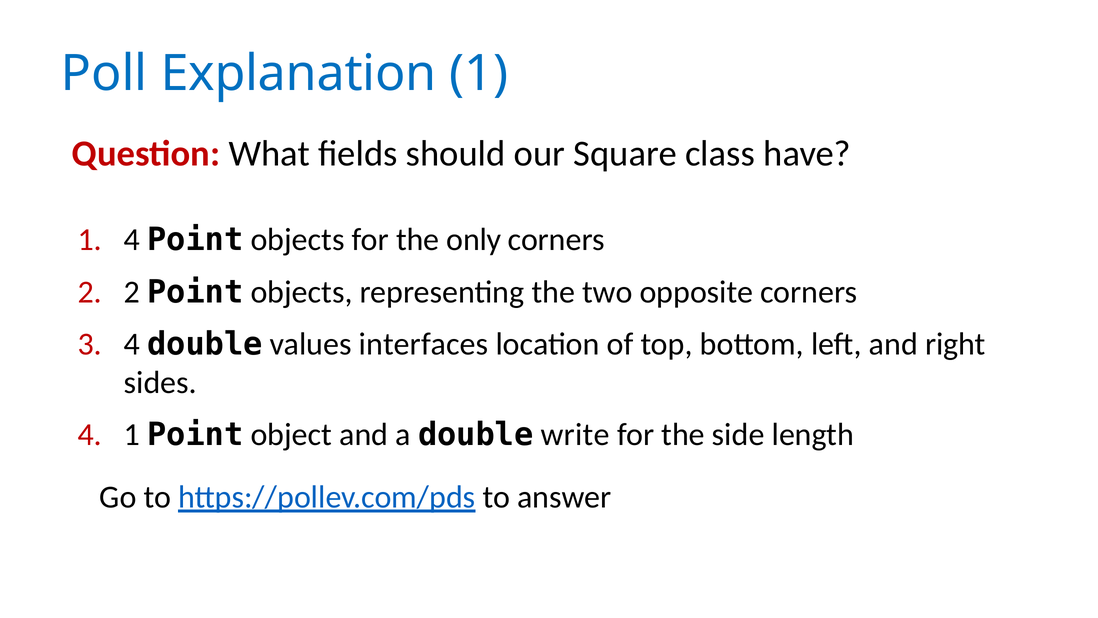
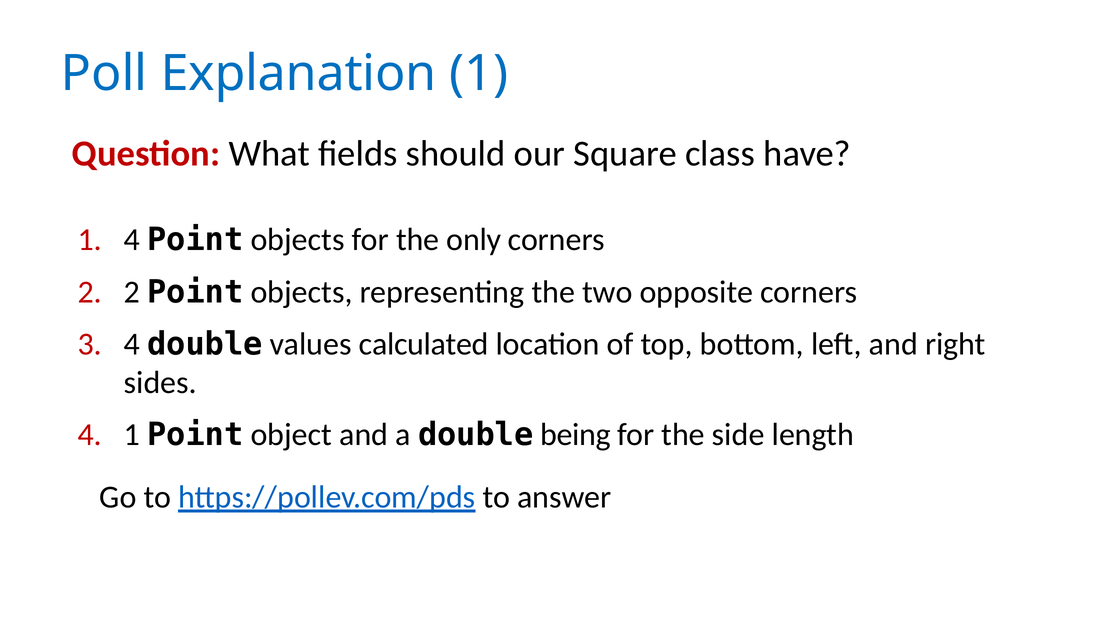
interfaces: interfaces -> calculated (424, 344)
write: write -> being (575, 435)
